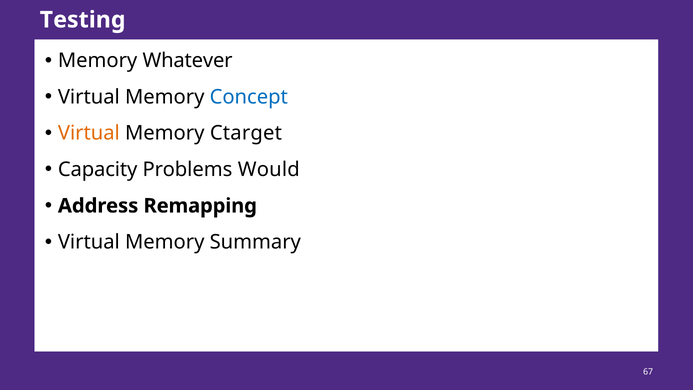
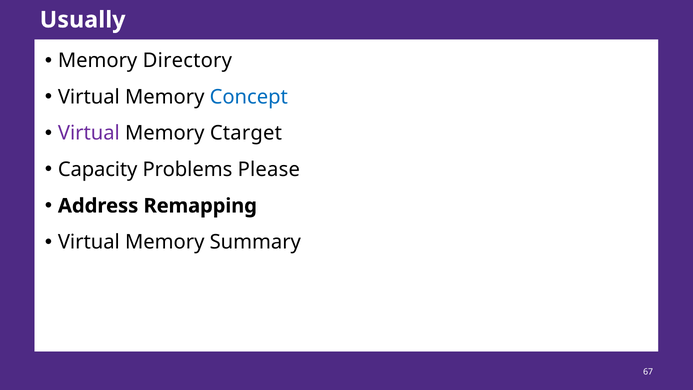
Testing: Testing -> Usually (83, 20)
Whatever: Whatever -> Directory (187, 61)
Virtual colour: orange -> purple (89, 133)
Would: Would -> Please (269, 169)
